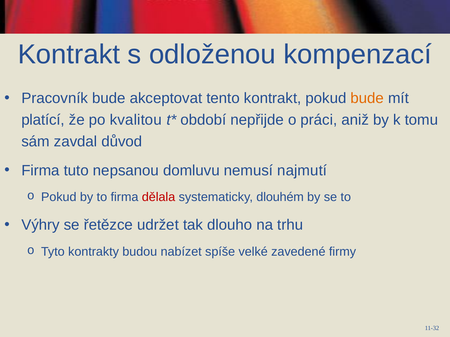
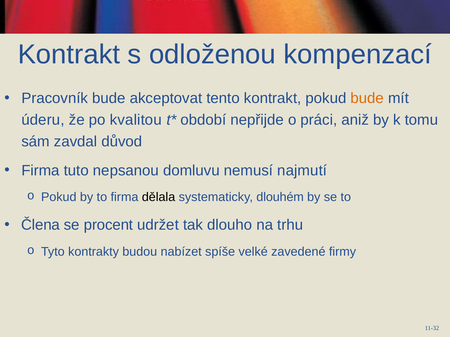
platící: platící -> úderu (43, 120)
dělala colour: red -> black (159, 198)
Výhry: Výhry -> Člena (41, 225)
řetězce: řetězce -> procent (108, 225)
